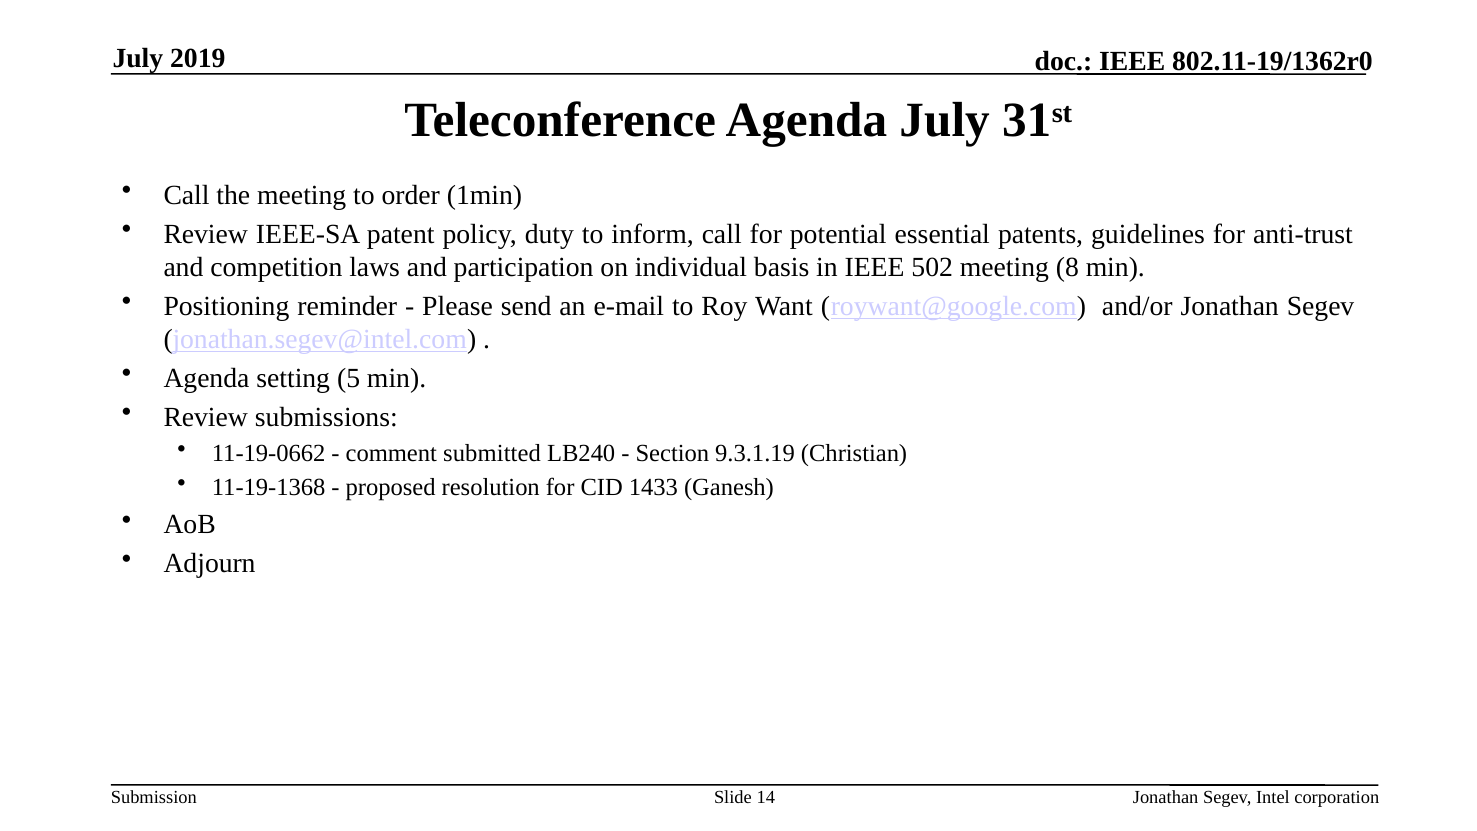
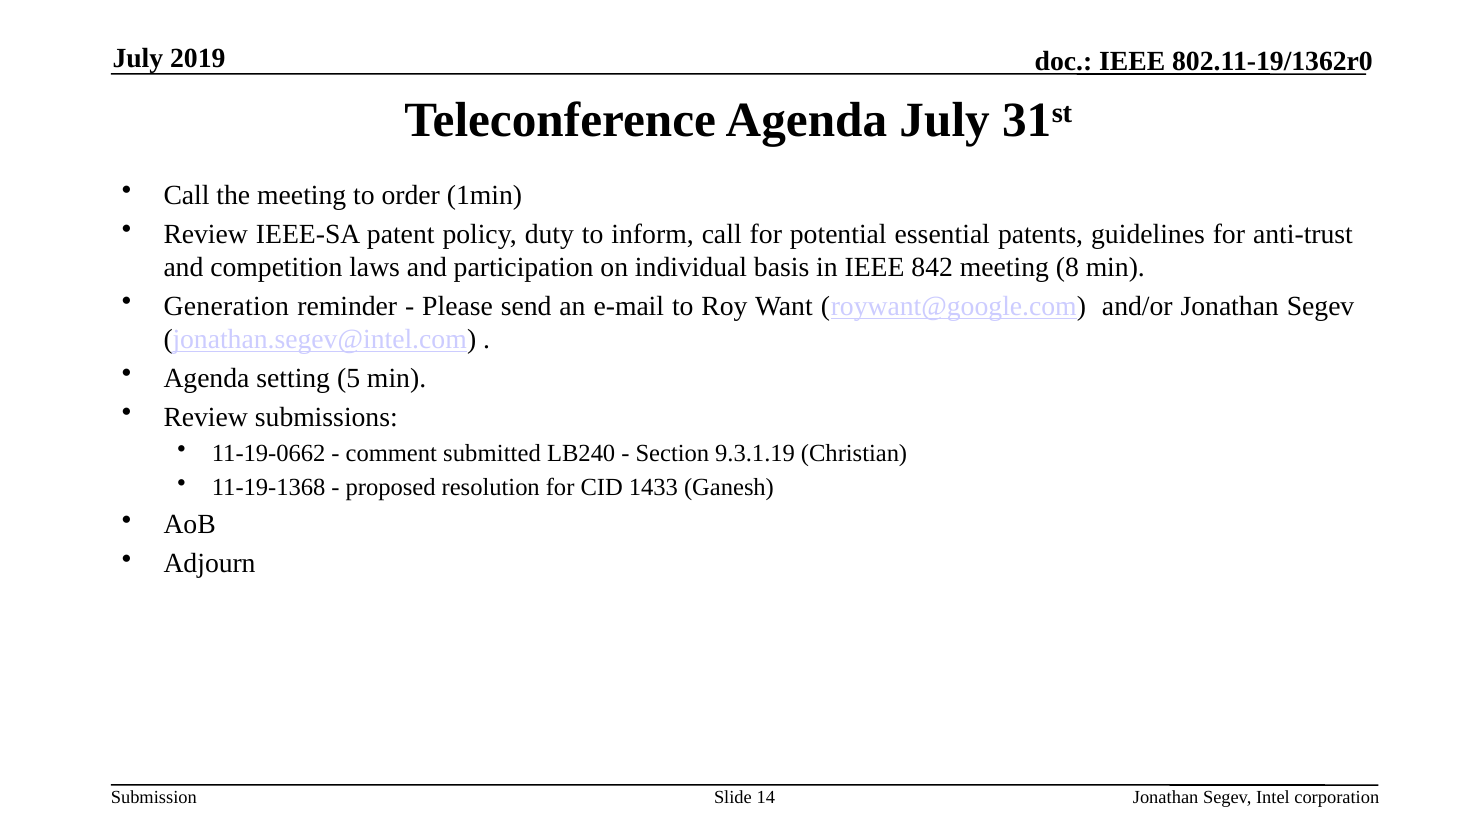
502: 502 -> 842 (932, 267)
Positioning: Positioning -> Generation (226, 306)
